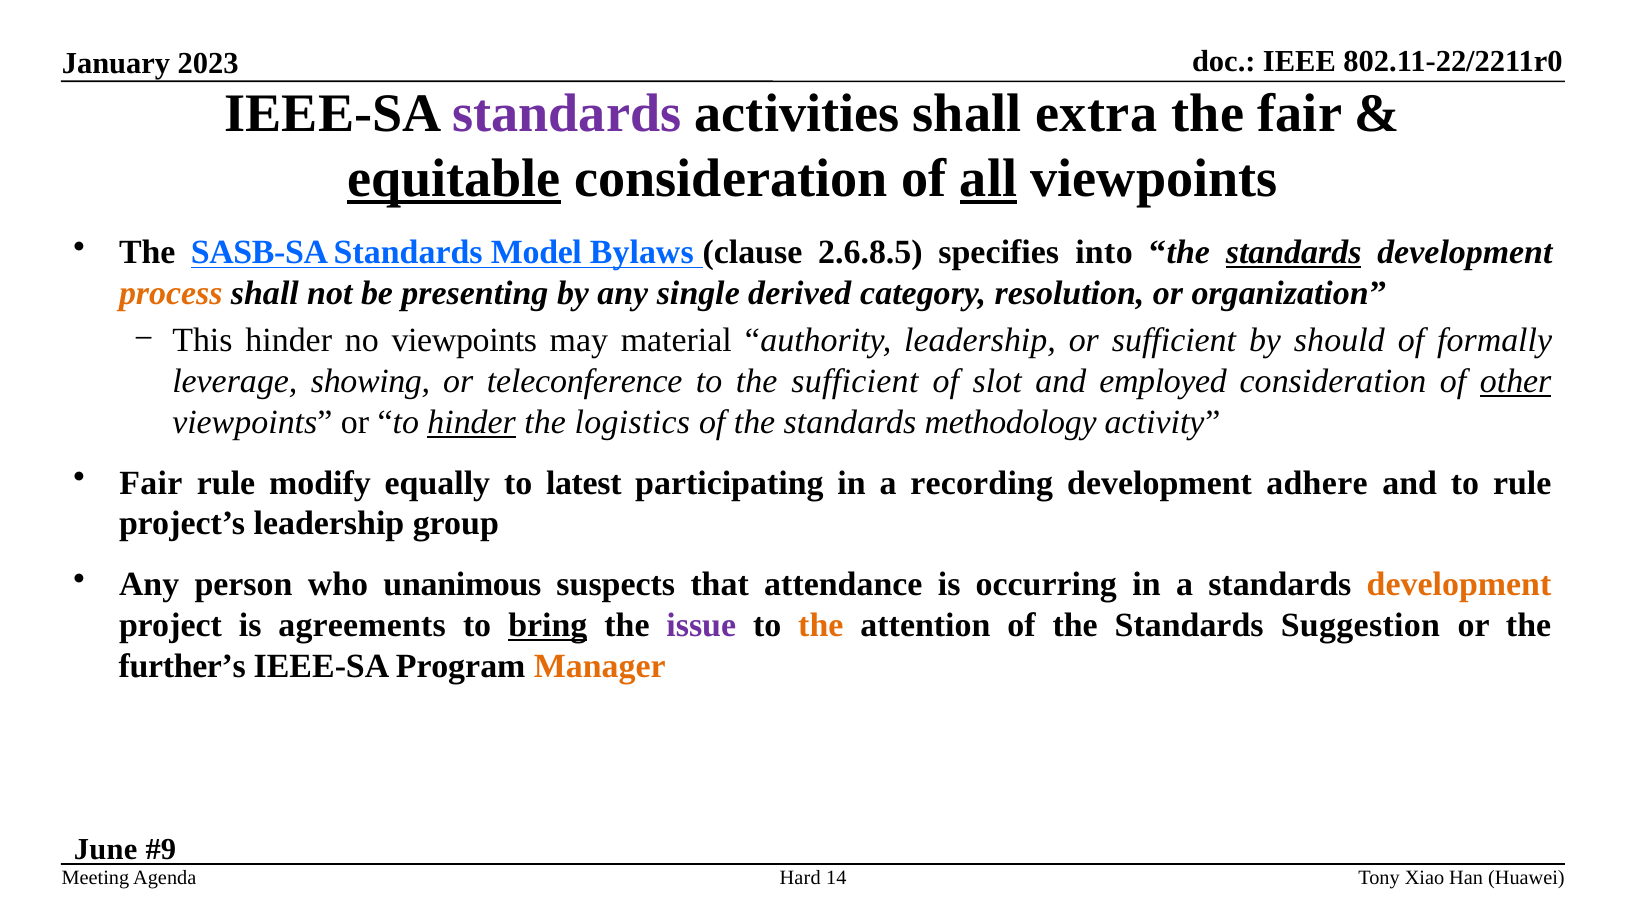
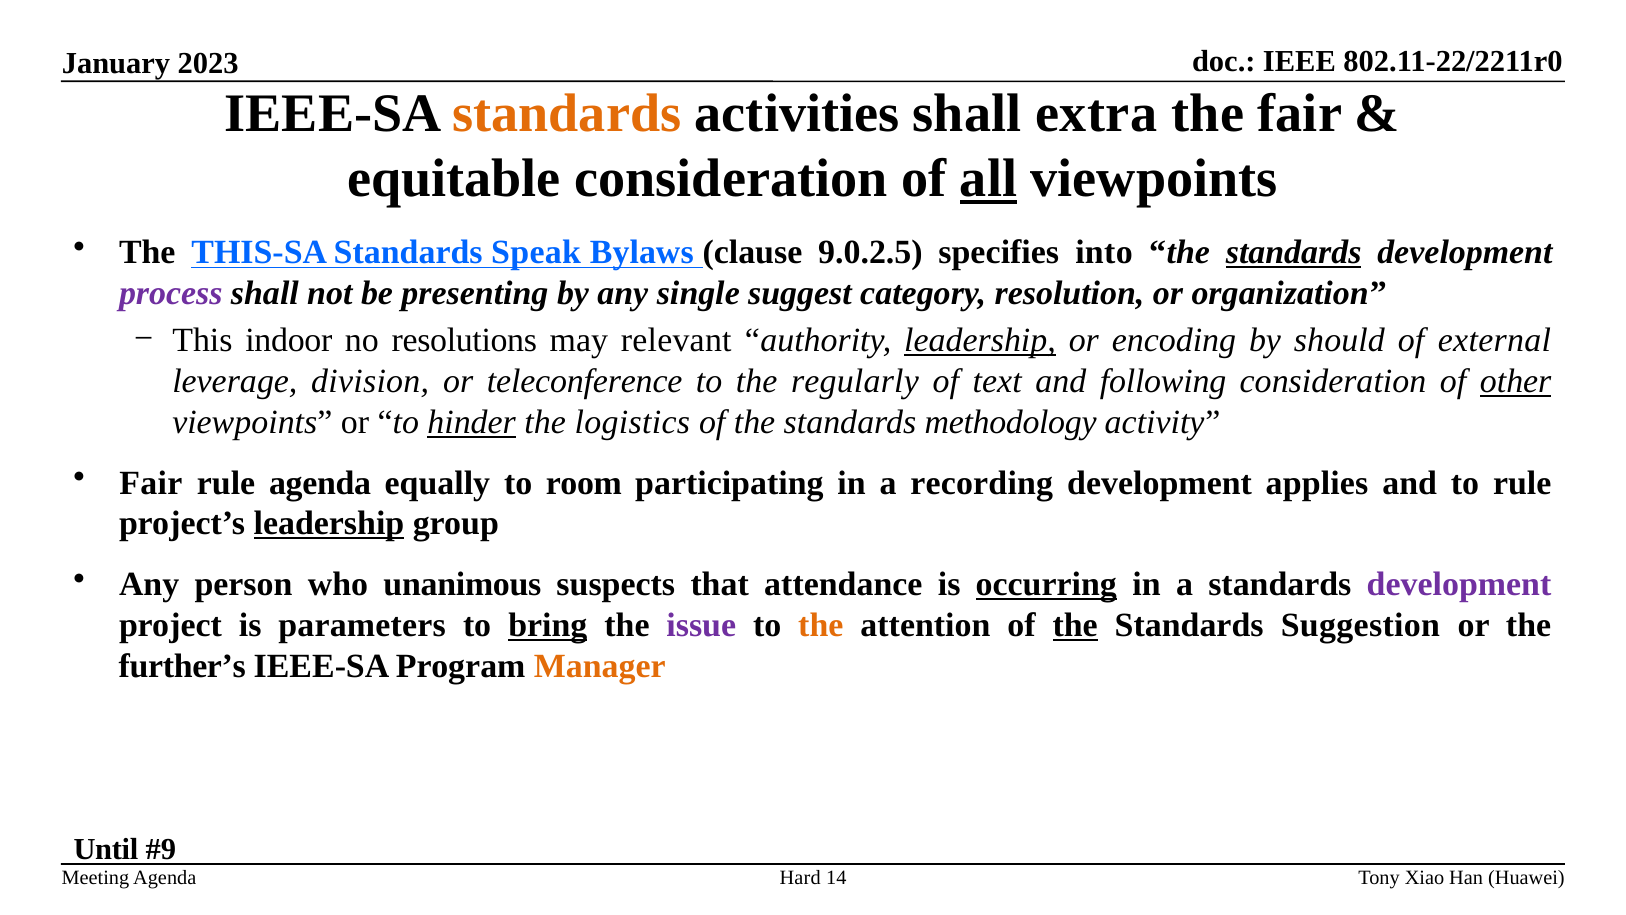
standards colour: purple -> orange (567, 114)
equitable underline: present -> none (454, 179)
SASB-SA: SASB-SA -> THIS-SA (259, 252)
Model: Model -> Speak (536, 252)
2.6.8.5: 2.6.8.5 -> 9.0.2.5 (870, 252)
process colour: orange -> purple (171, 293)
derived: derived -> suggest (800, 293)
This hinder: hinder -> indoor (289, 341)
no viewpoints: viewpoints -> resolutions (464, 341)
material: material -> relevant (676, 341)
leadership underline: none -> present (980, 341)
or sufficient: sufficient -> encoding (1174, 341)
formally: formally -> external (1494, 341)
showing: showing -> division (370, 381)
the sufficient: sufficient -> regularly (855, 381)
slot: slot -> text (997, 381)
employed: employed -> following (1163, 381)
rule modify: modify -> agenda (320, 483)
latest: latest -> room (584, 483)
adhere: adhere -> applies (1317, 483)
leadership underline: none -> present (329, 524)
occurring underline: none -> present (1046, 584)
development colour: orange -> purple (1459, 584)
agreements: agreements -> parameters (362, 625)
the underline: none -> present (1075, 625)
June: June -> Until (106, 850)
